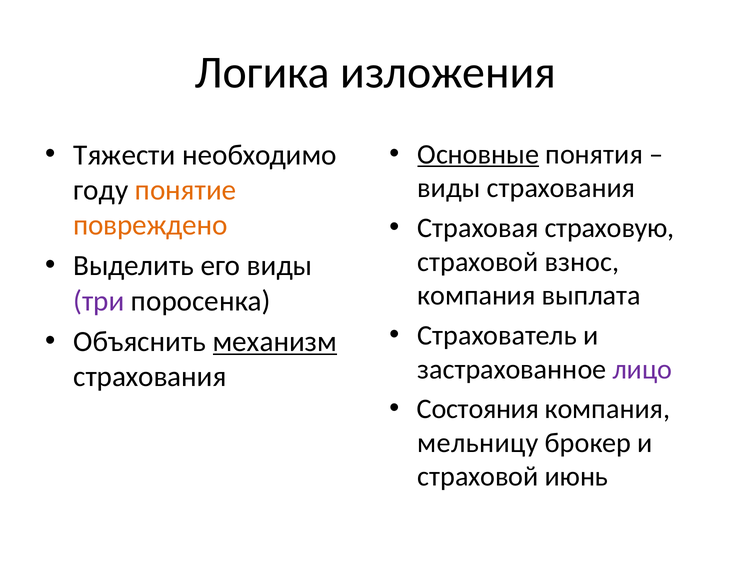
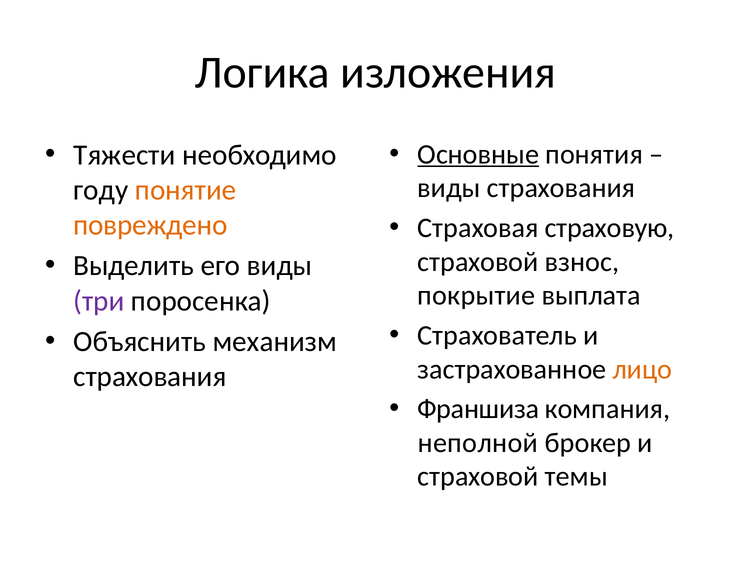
компания: компания -> покрытие (476, 295)
механизм underline: present -> none (275, 341)
лицо colour: purple -> orange (642, 369)
Состояния: Состояния -> Франшиза (478, 408)
мельницу: мельницу -> неполной (478, 442)
июнь: июнь -> темы (576, 476)
